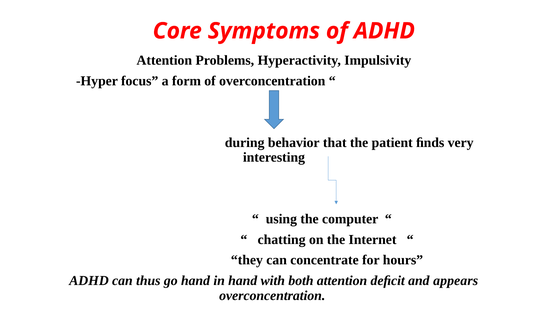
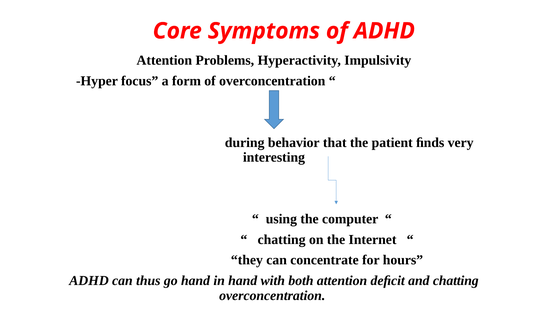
and appears: appears -> chatting (456, 280)
